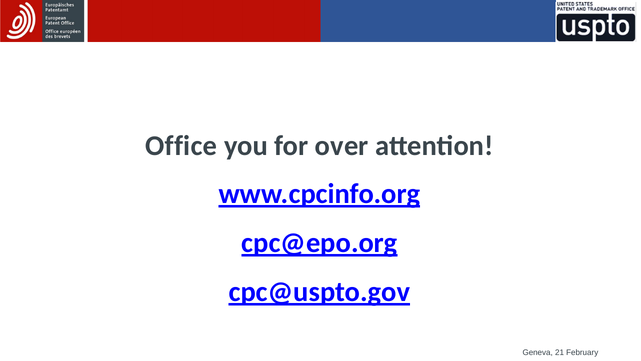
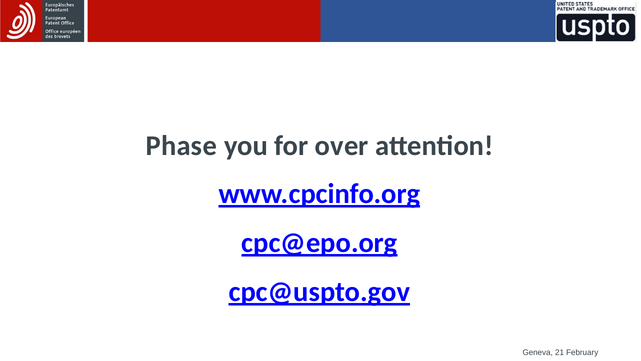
Office: Office -> Phase (181, 145)
